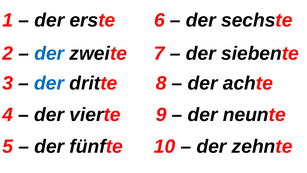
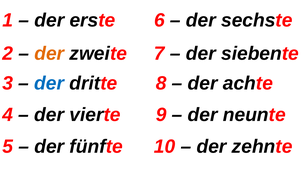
der colour: blue -> orange (49, 54)
